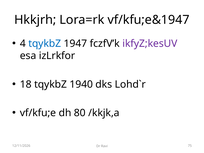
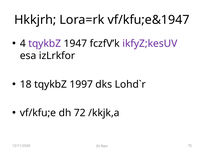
tqykbZ colour: blue -> purple (45, 44)
1940: 1940 -> 1997 (81, 84)
80: 80 -> 72 (80, 113)
